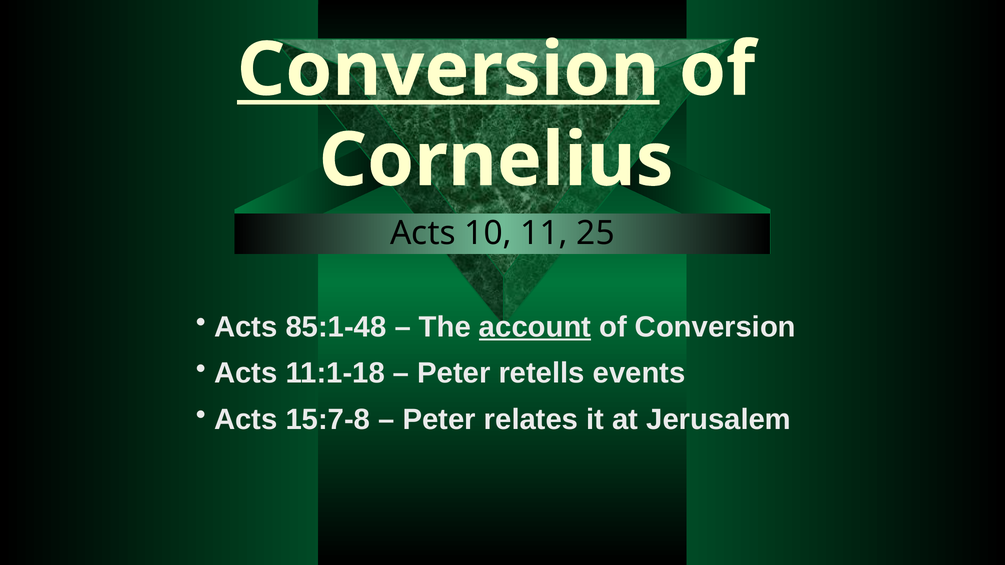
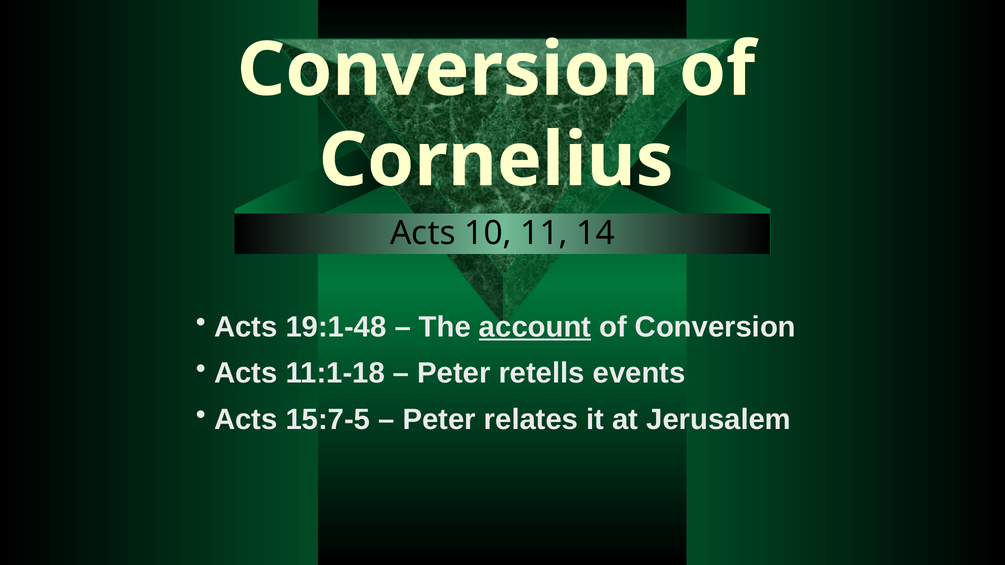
Conversion underline: present -> none (448, 70)
25: 25 -> 14 (596, 234)
85:1-48: 85:1-48 -> 19:1-48 (336, 327)
15:7-8: 15:7-8 -> 15:7-5 (328, 420)
